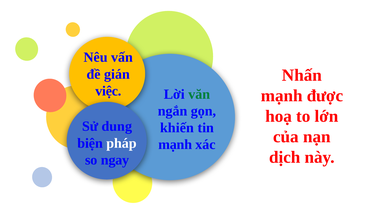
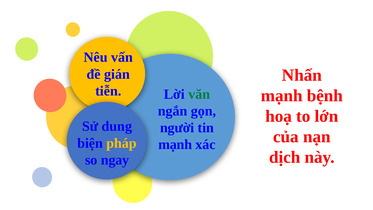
việc: việc -> tiễn (108, 91)
được: được -> bệnh (325, 96)
khiến: khiến -> người (177, 128)
pháp colour: white -> yellow (122, 143)
